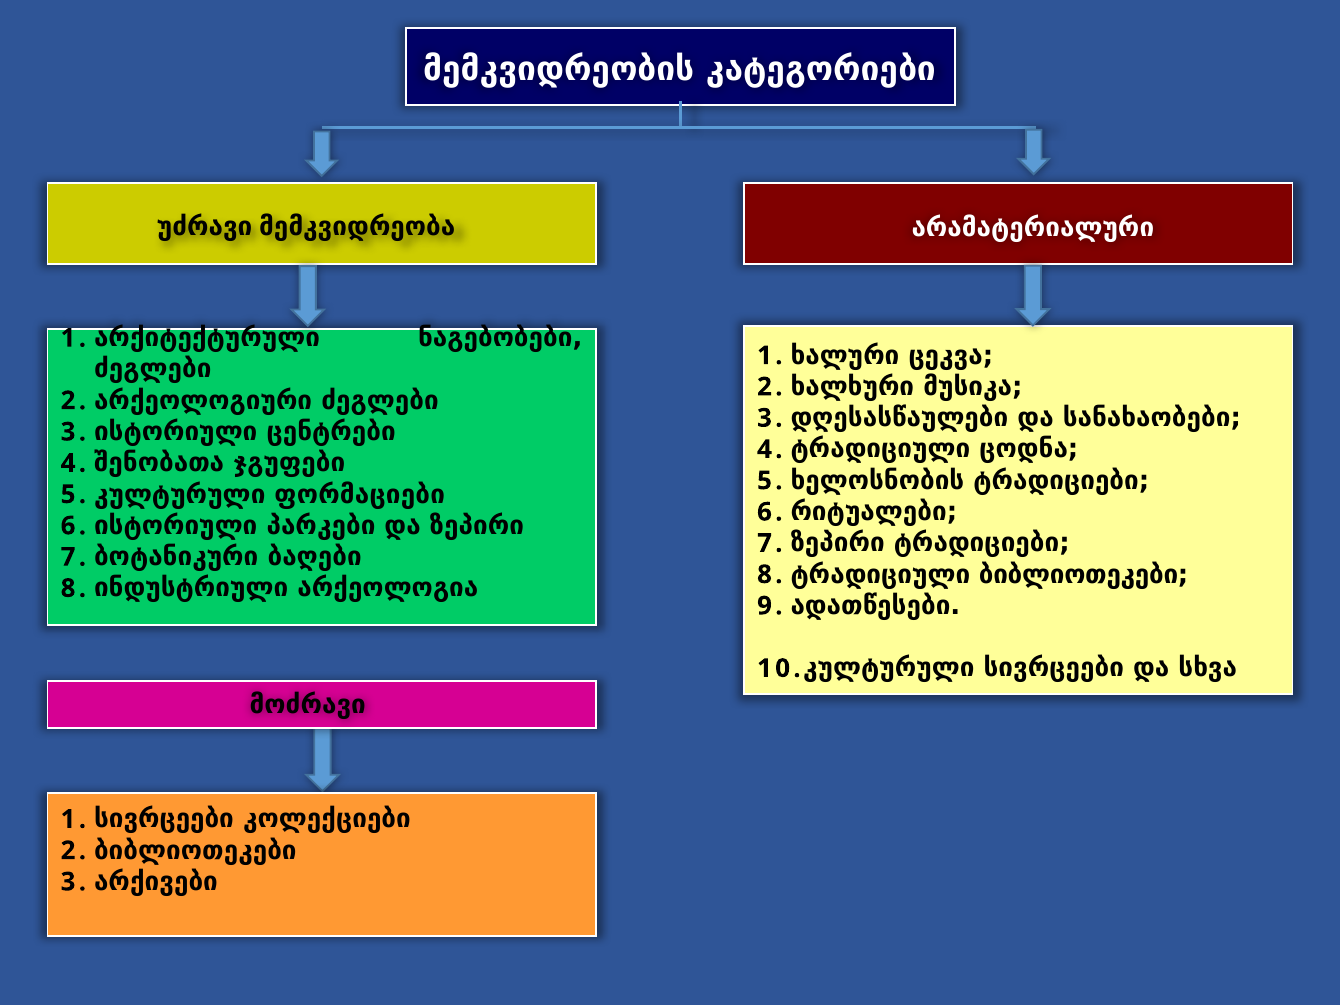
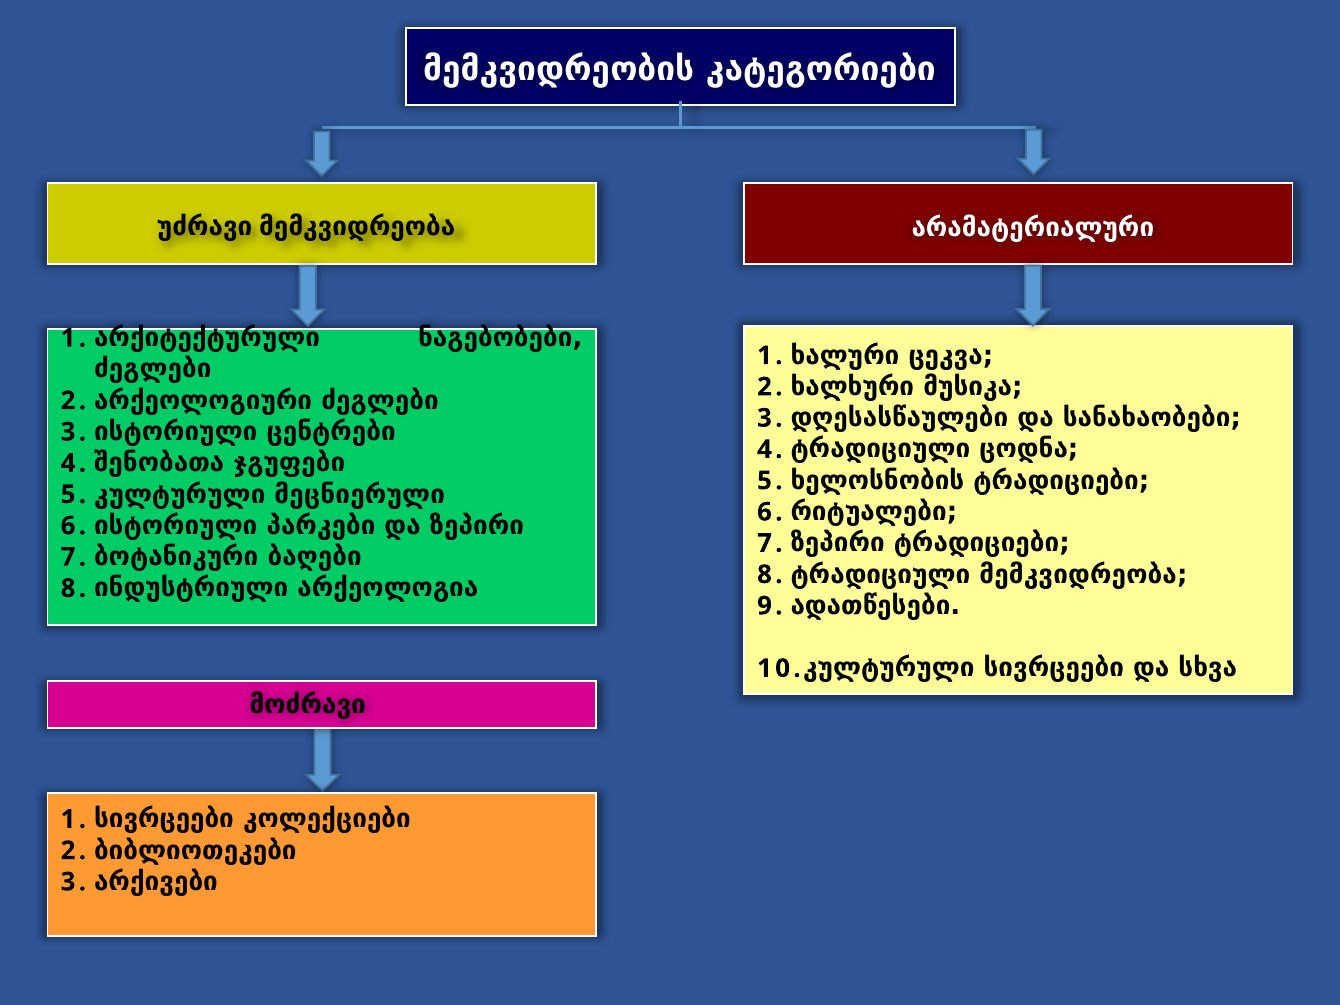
ფორმაციები: ფორმაციები -> მეცნიერული (360, 494)
ტრადიციული ბიბლიოთეკები: ბიბლიოთეკები -> მემკვიდრეობა (1083, 575)
